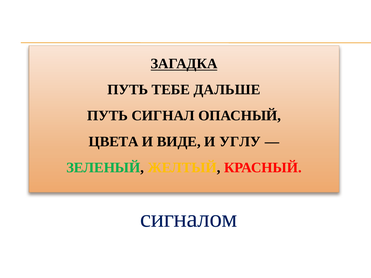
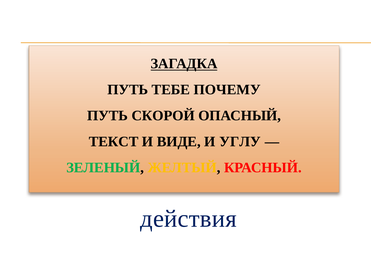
ДАЛЬШЕ: ДАЛЬШЕ -> ПОЧЕМУ (227, 90)
СИГНАЛ: СИГНАЛ -> СКОРОЙ (163, 116)
ЦВЕТА: ЦВЕТА -> ТЕКСТ (114, 142)
сигналом: сигналом -> действия (188, 219)
